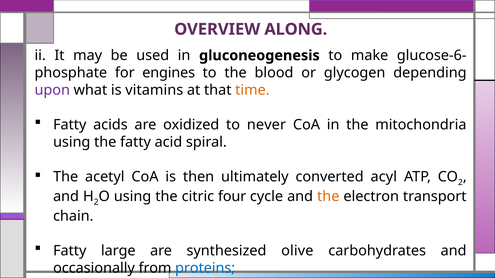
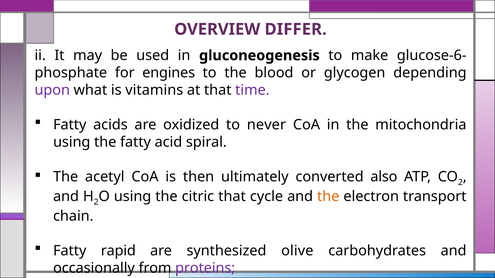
ALONG: ALONG -> DIFFER (296, 29)
time colour: orange -> purple (252, 90)
acyl: acyl -> also (384, 177)
citric four: four -> that (232, 197)
large: large -> rapid (118, 251)
proteins colour: blue -> purple (205, 268)
